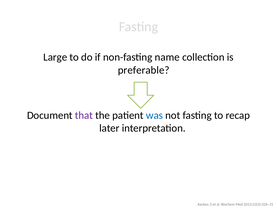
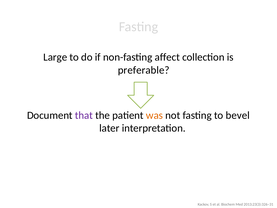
name: name -> affect (167, 57)
was colour: blue -> orange (154, 115)
recap: recap -> bevel (238, 115)
